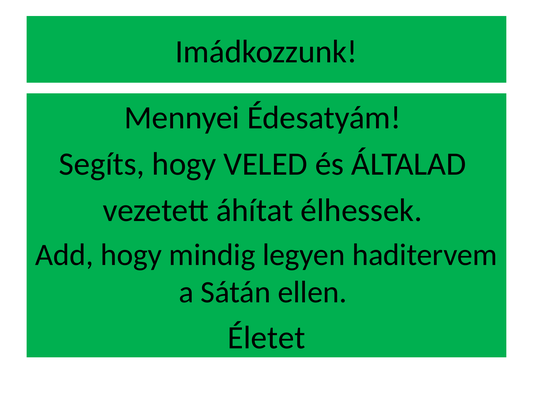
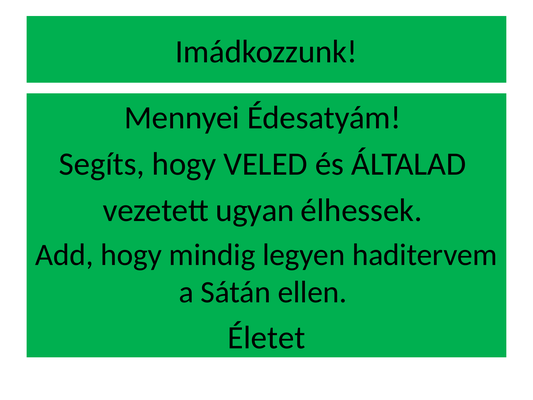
áhítat: áhítat -> ugyan (255, 210)
